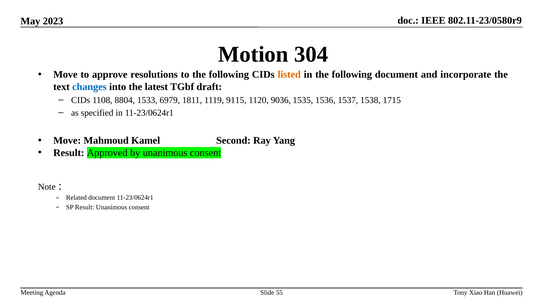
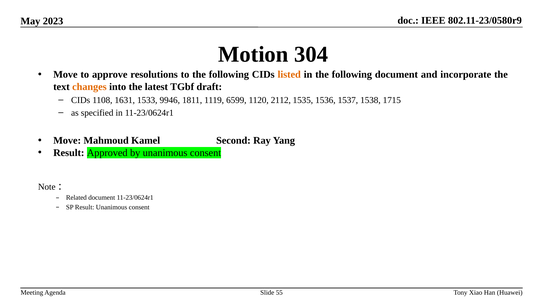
changes colour: blue -> orange (89, 87)
8804: 8804 -> 1631 (125, 100)
6979: 6979 -> 9946 (170, 100)
9115: 9115 -> 6599 (236, 100)
9036: 9036 -> 2112 (281, 100)
